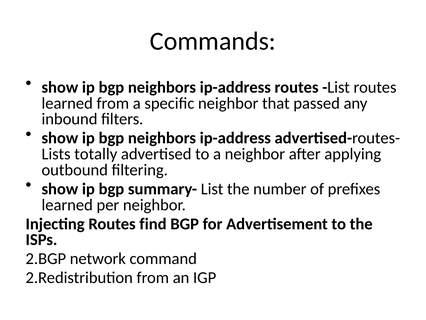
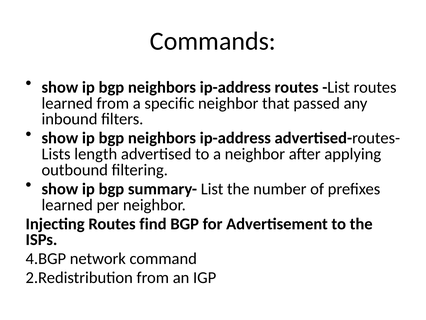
totally: totally -> length (96, 154)
2.BGP: 2.BGP -> 4.BGP (46, 258)
